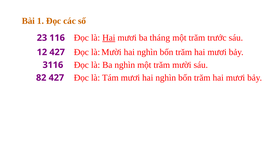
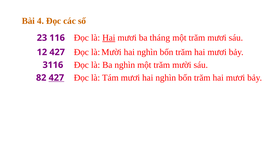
1: 1 -> 4 (40, 21)
trăm trước: trước -> mươi (217, 38)
427 underline: none -> present (56, 78)
